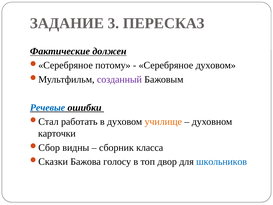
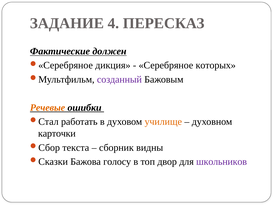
3: 3 -> 4 (113, 23)
потому: потому -> дикция (113, 65)
Серебряное духовом: духовом -> которых (216, 65)
Речевые colour: blue -> orange (48, 107)
видны: видны -> текста (76, 147)
класса: класса -> видны (150, 147)
школьников colour: blue -> purple (222, 161)
